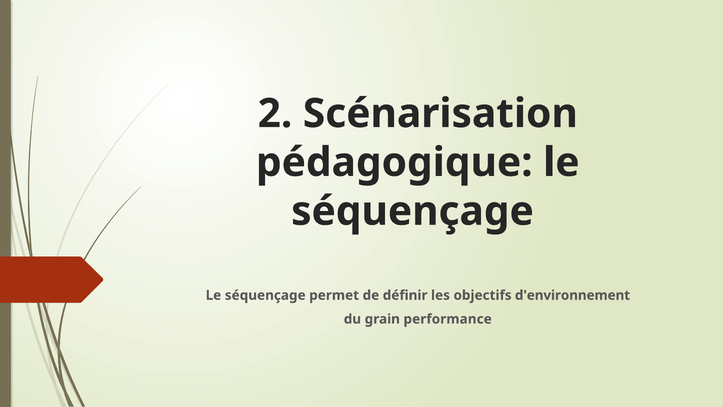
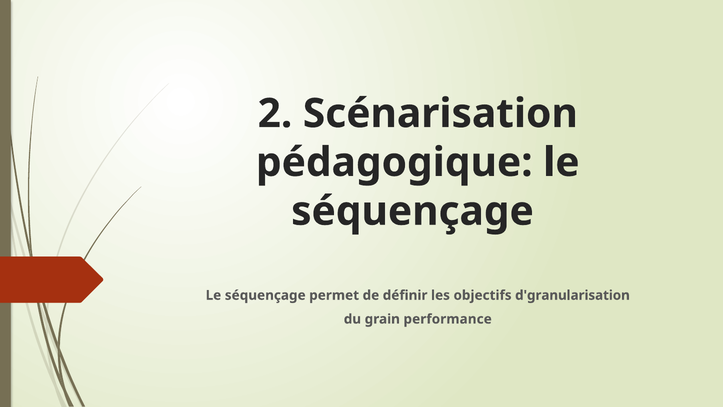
d'environnement: d'environnement -> d'granularisation (572, 295)
